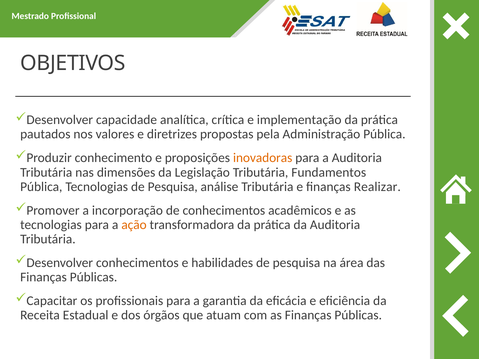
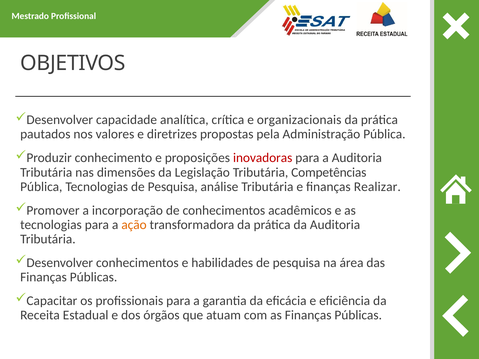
implementação: implementação -> organizacionais (299, 120)
inovadoras colour: orange -> red (263, 158)
Fundamentos: Fundamentos -> Competências (329, 172)
